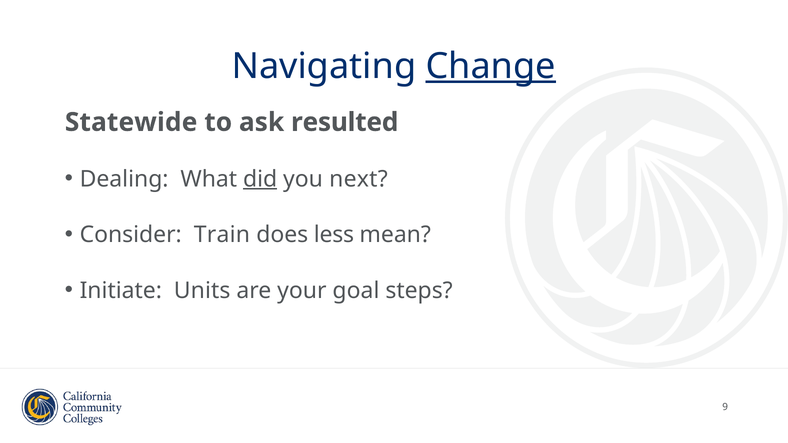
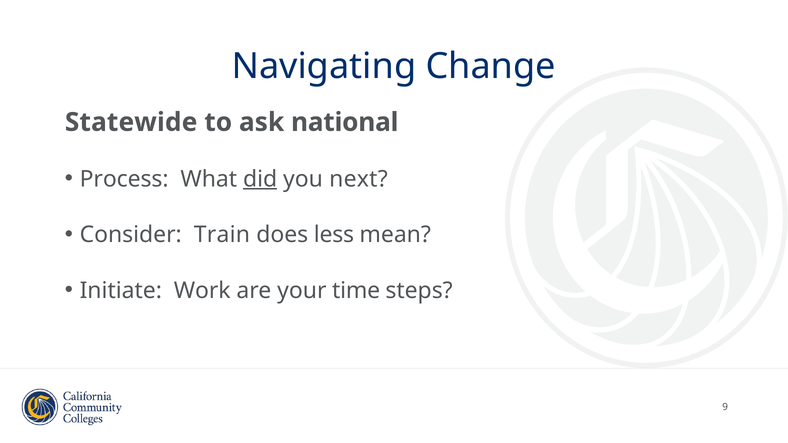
Change underline: present -> none (491, 66)
resulted: resulted -> national (345, 122)
Dealing: Dealing -> Process (124, 179)
Units: Units -> Work (202, 291)
goal: goal -> time (356, 291)
